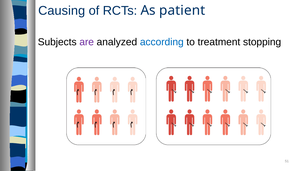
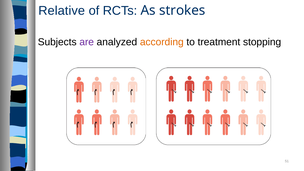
Causing: Causing -> Relative (62, 11)
patient: patient -> strokes (182, 11)
according colour: blue -> orange (162, 42)
